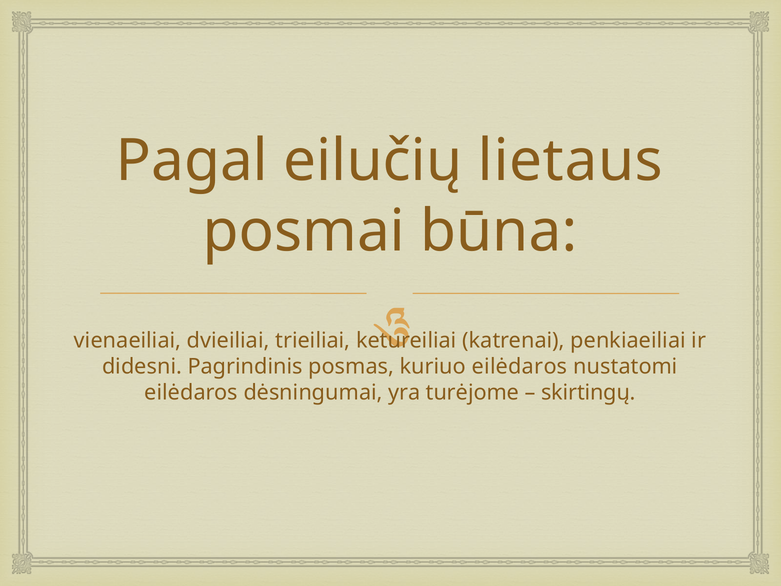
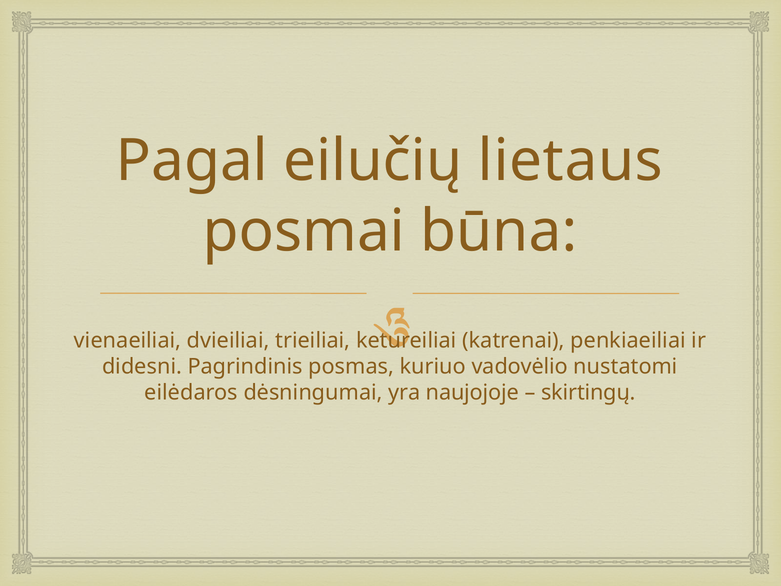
kuriuo eilėdaros: eilėdaros -> vadovėlio (520, 366)
turėjome: turėjome -> naujojoje (473, 392)
